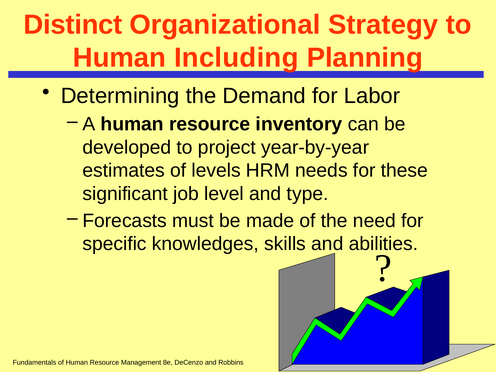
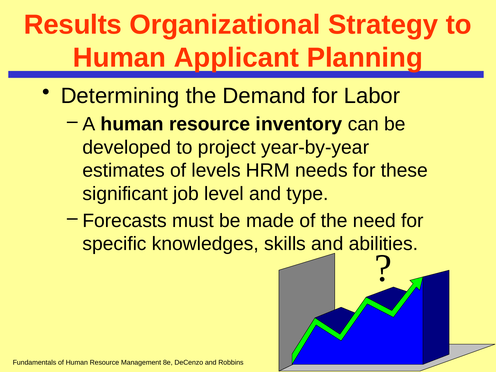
Distinct: Distinct -> Results (73, 25)
Including: Including -> Applicant (236, 58)
